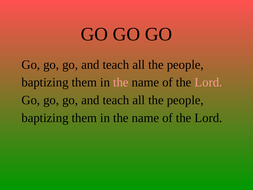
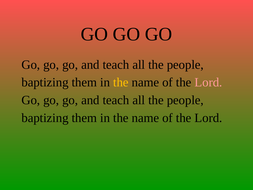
the colour: pink -> yellow (121, 82)
